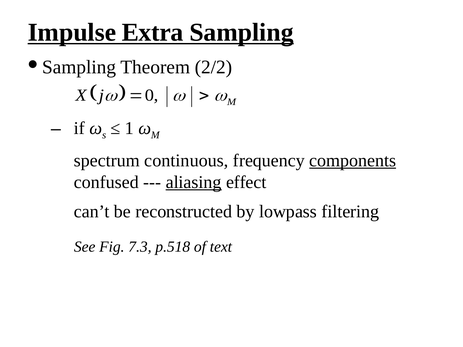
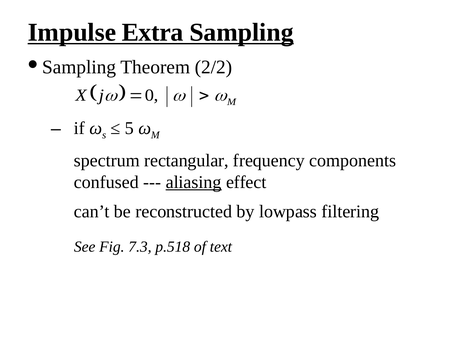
1: 1 -> 5 (129, 128)
continuous: continuous -> rectangular (186, 161)
components underline: present -> none (353, 161)
